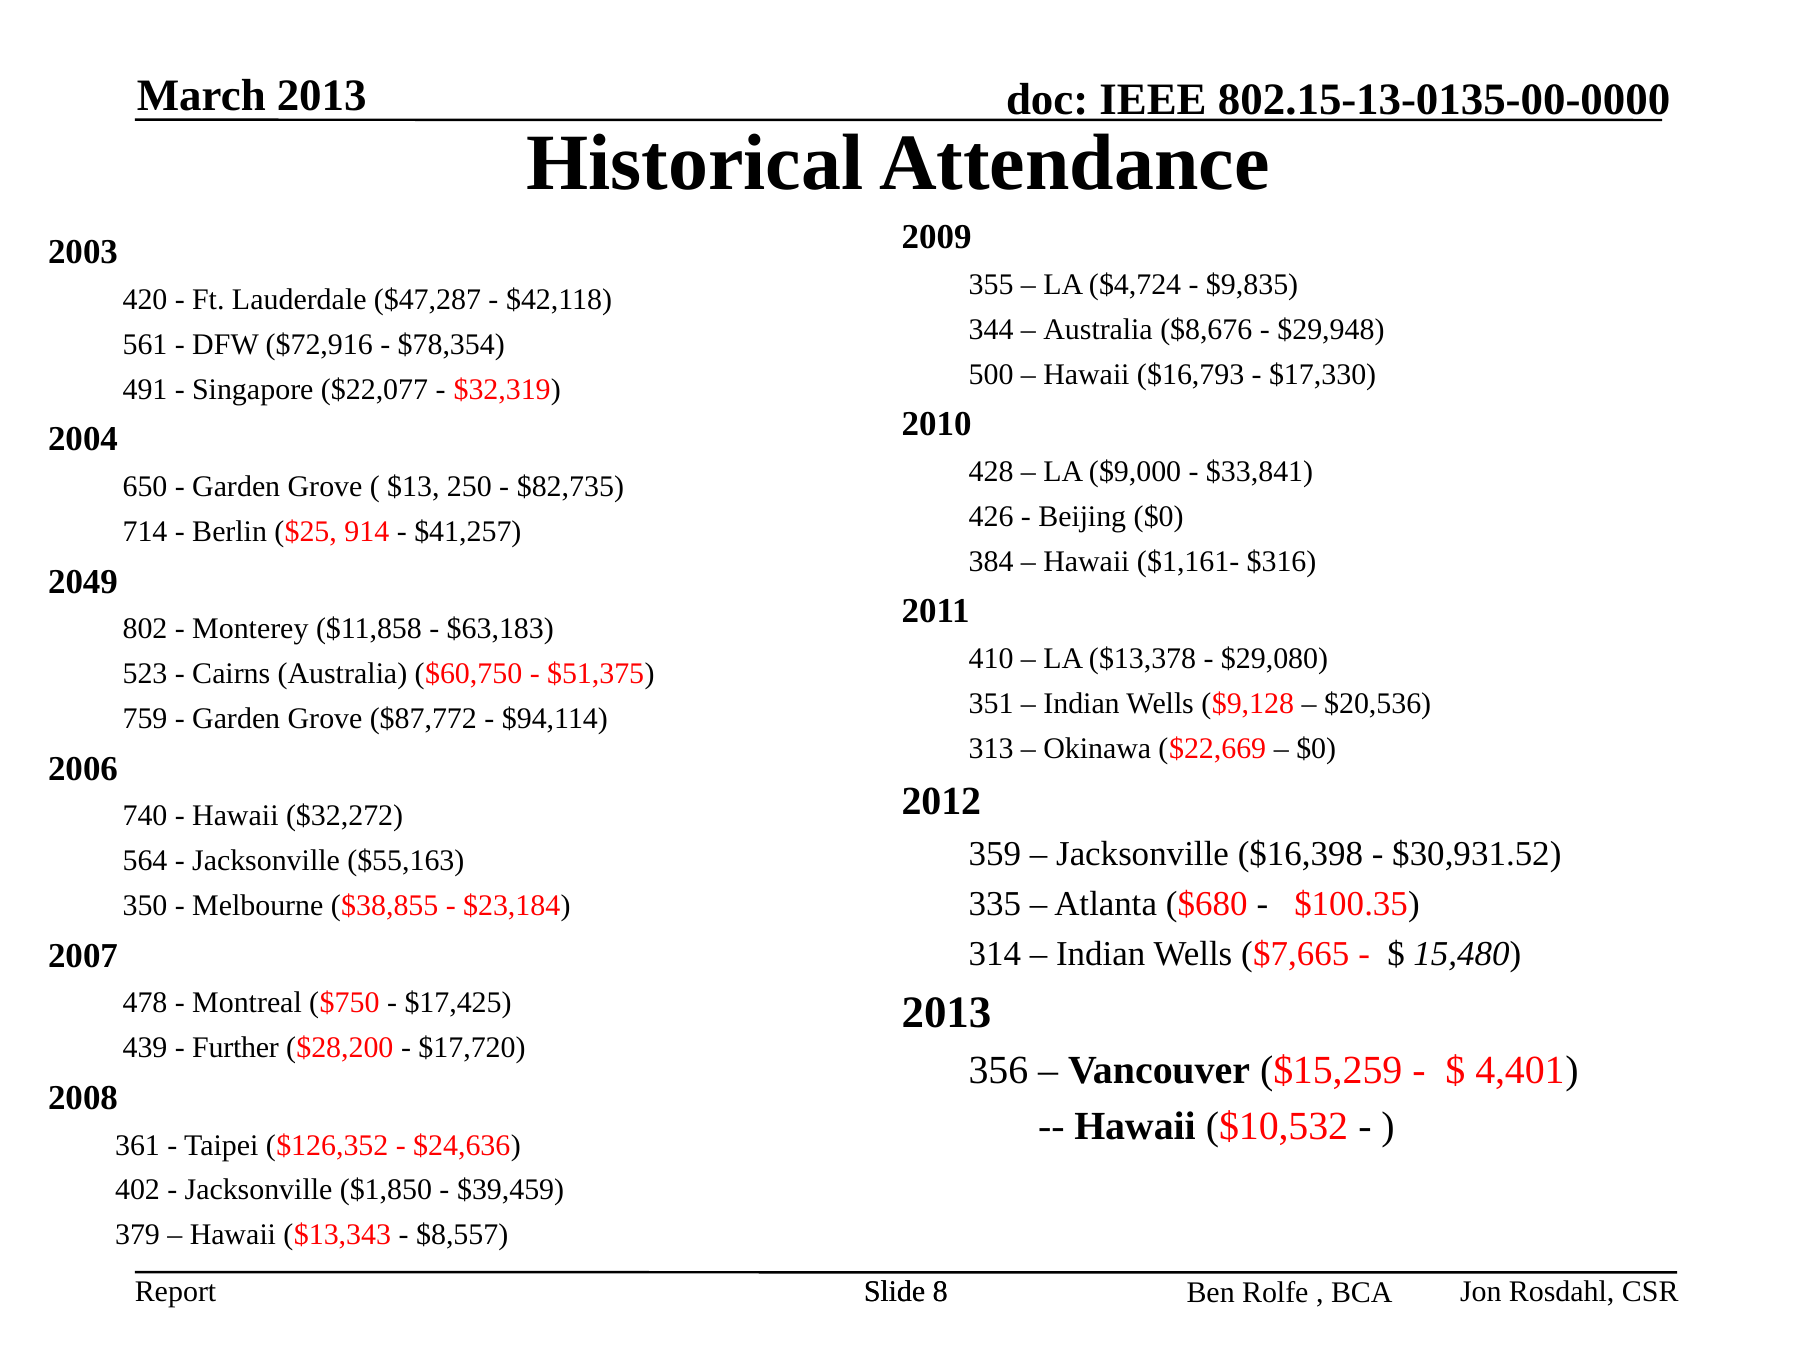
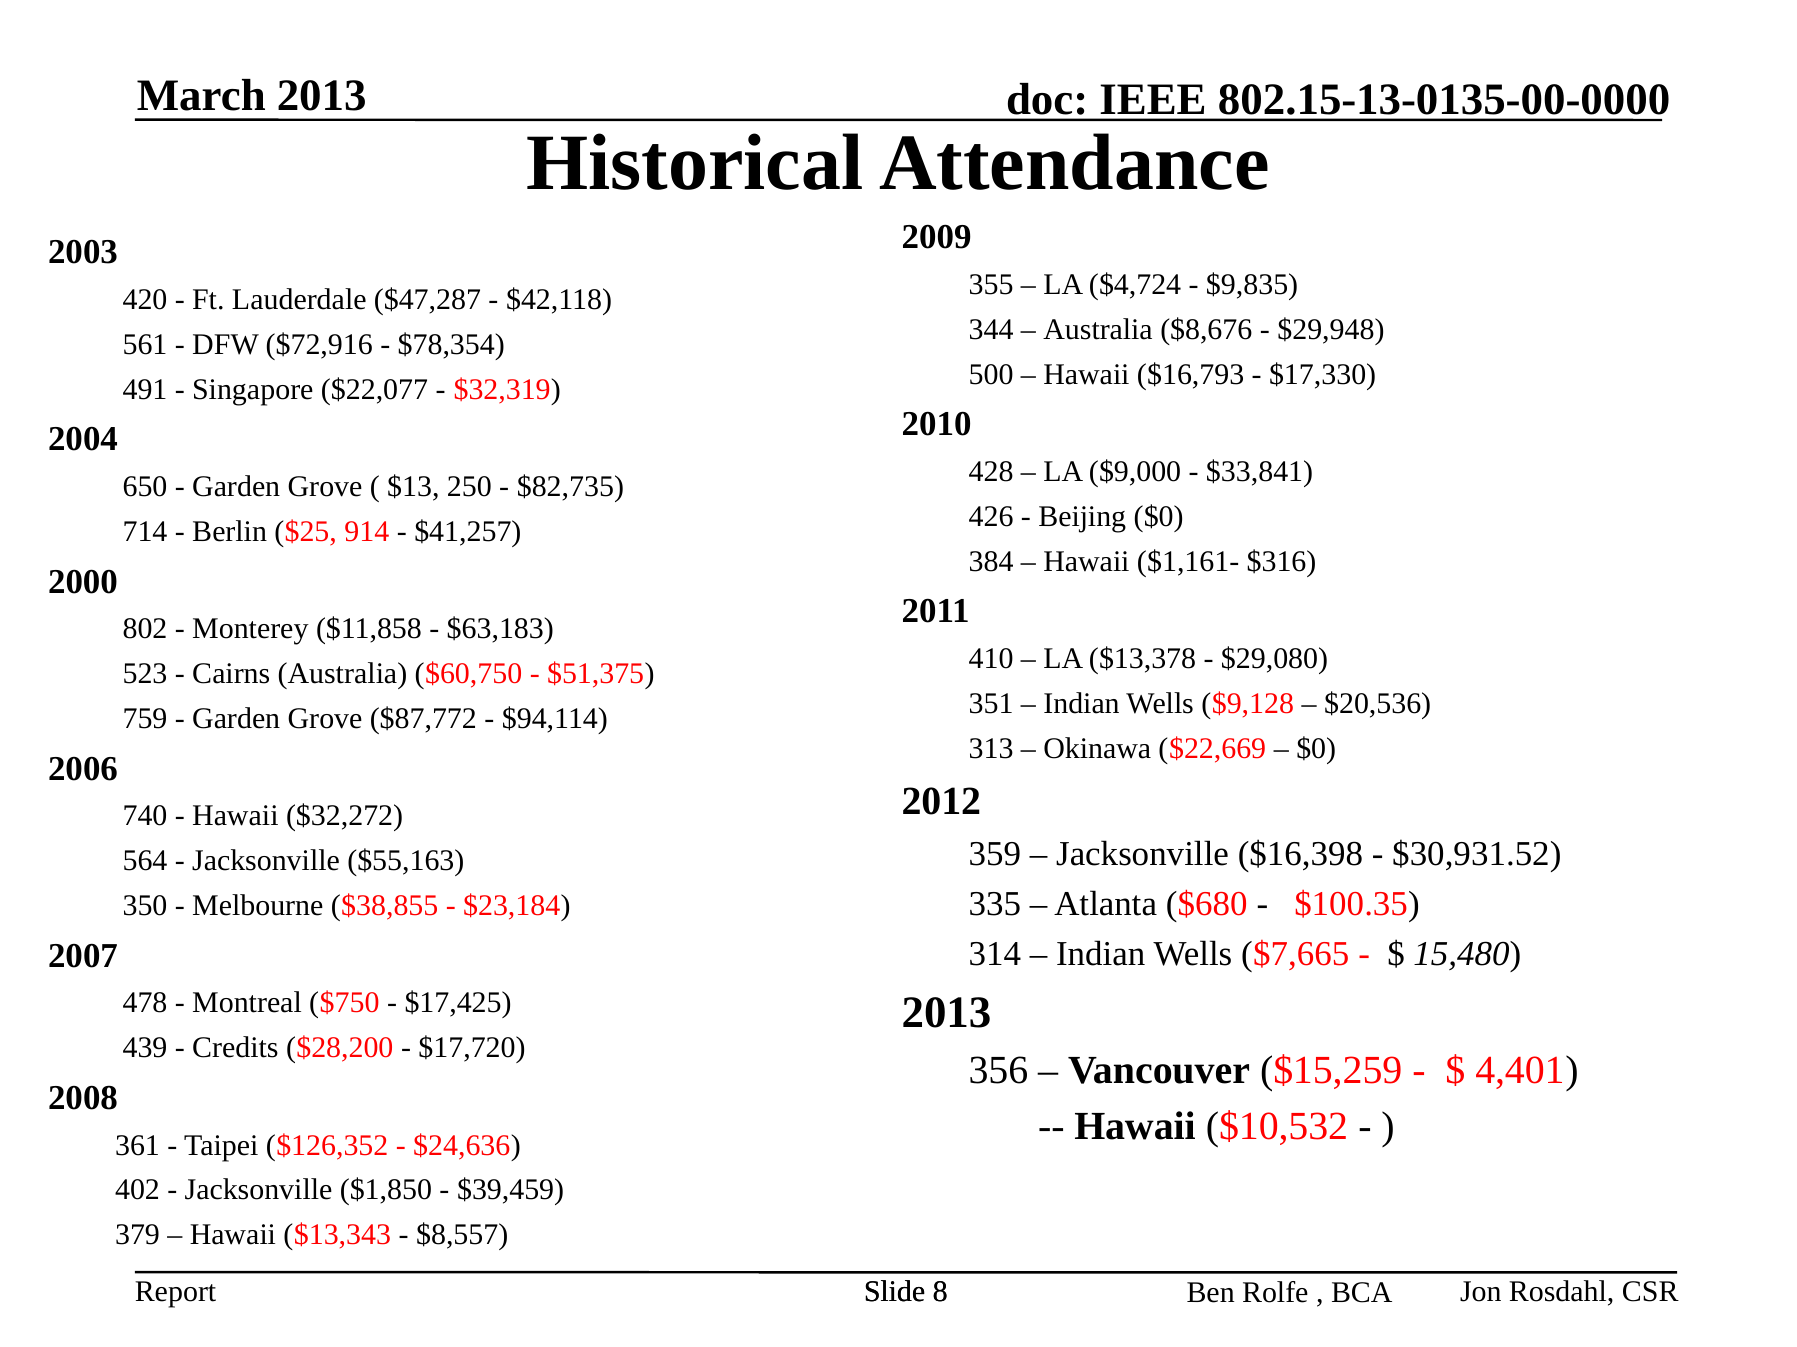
2049: 2049 -> 2000 (83, 582)
Further: Further -> Credits (235, 1048)
